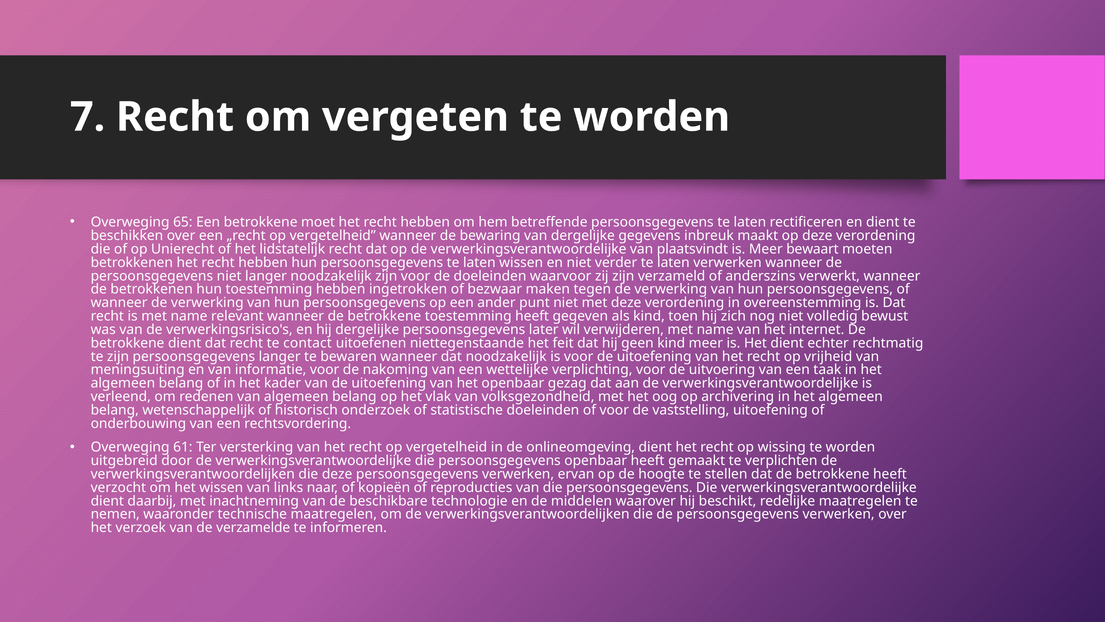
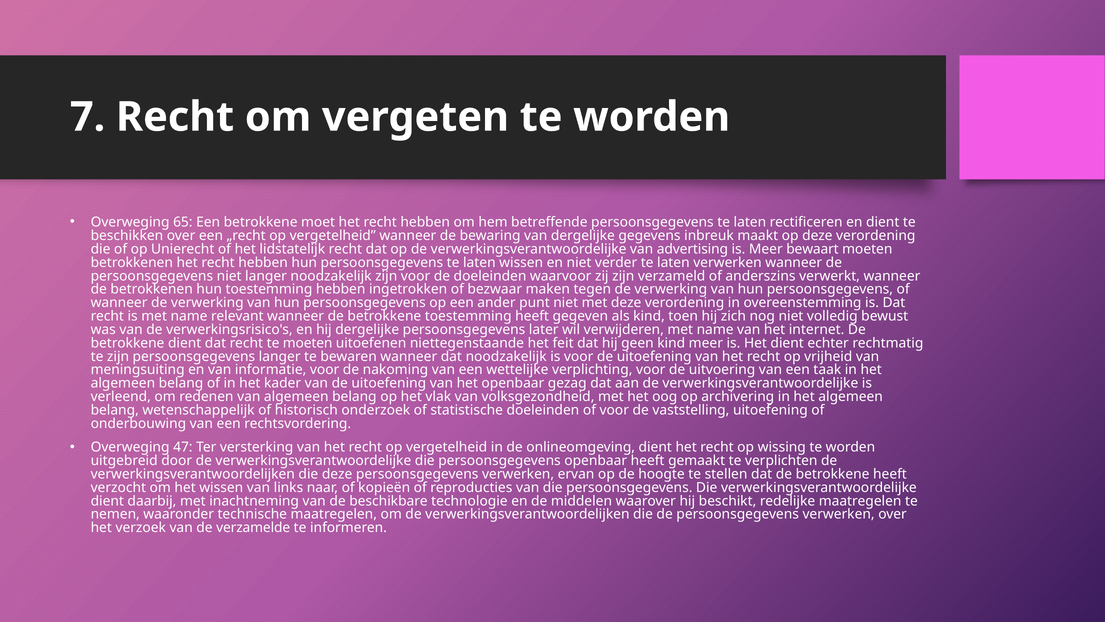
plaatsvindt: plaatsvindt -> advertising (692, 249)
te contact: contact -> moeten (308, 343)
61: 61 -> 47 (183, 447)
